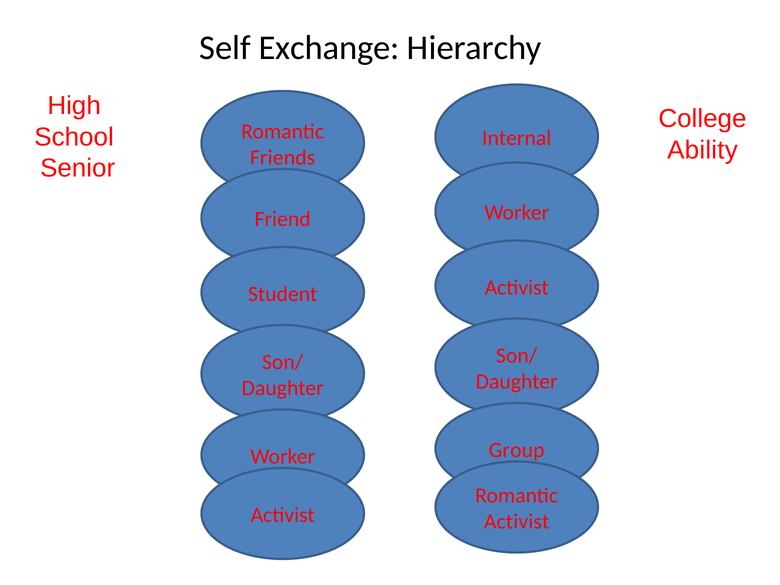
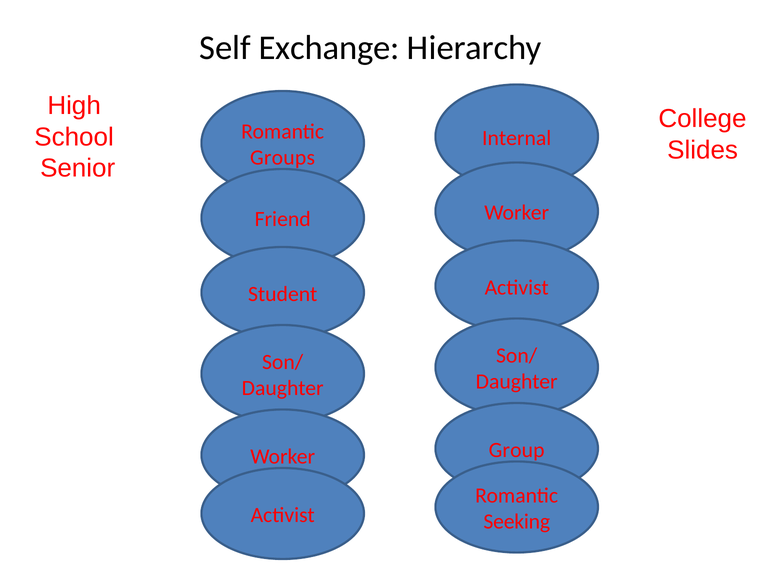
Ability: Ability -> Slides (703, 150)
Friends: Friends -> Groups (283, 158)
Activist: Activist -> Seeking (517, 521)
